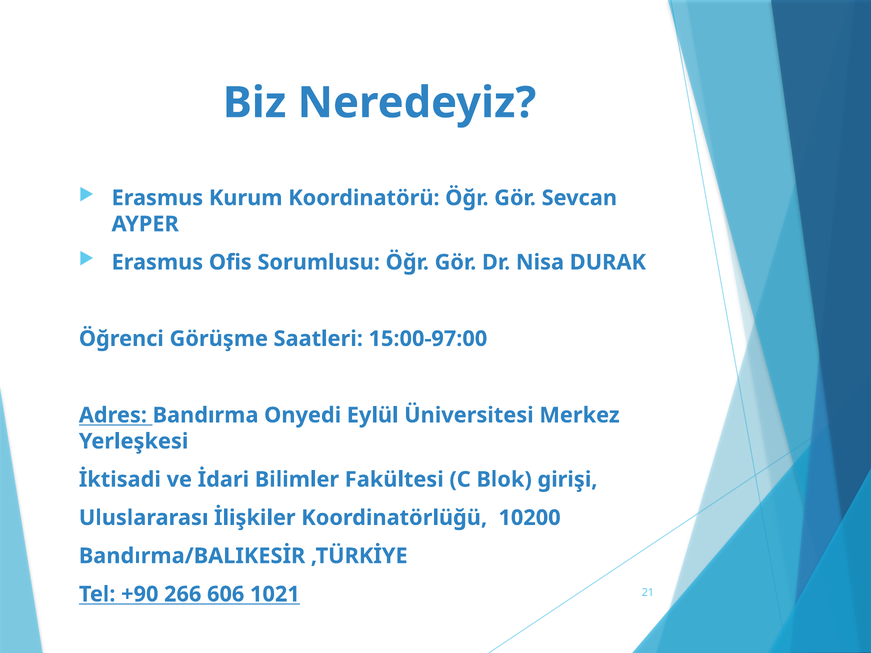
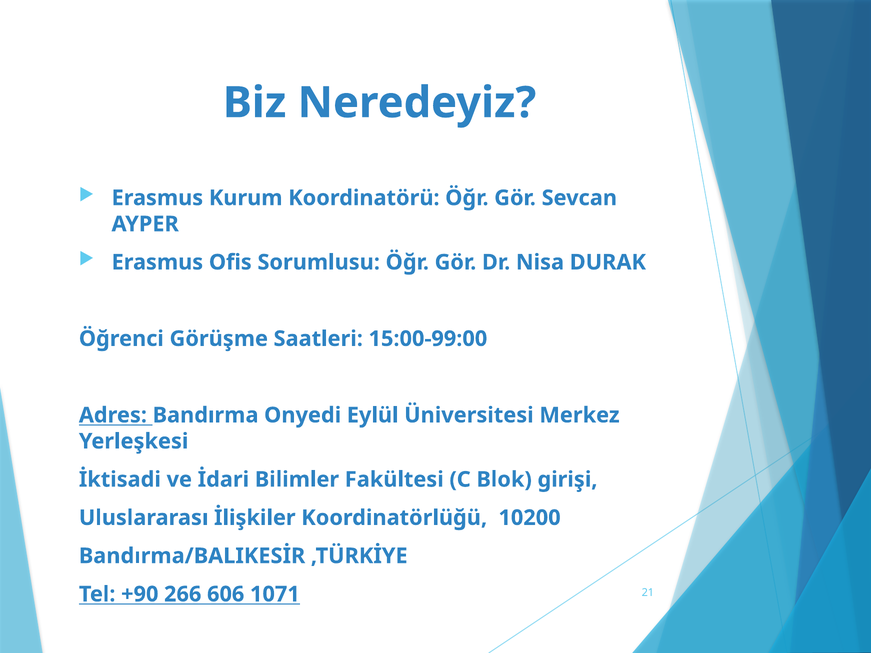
15:00-97:00: 15:00-97:00 -> 15:00-99:00 (428, 339)
1021: 1021 -> 1071 (275, 594)
